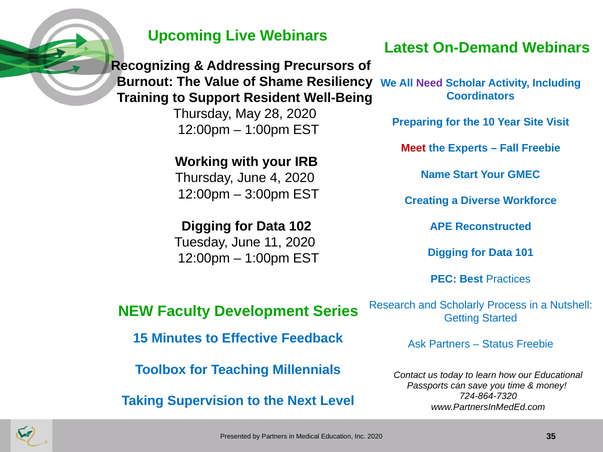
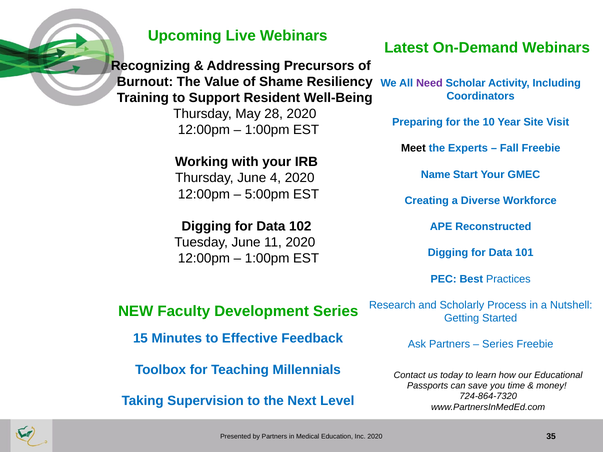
Meet colour: red -> black (413, 148)
3:00pm: 3:00pm -> 5:00pm (267, 194)
Status: Status -> Series (498, 345)
